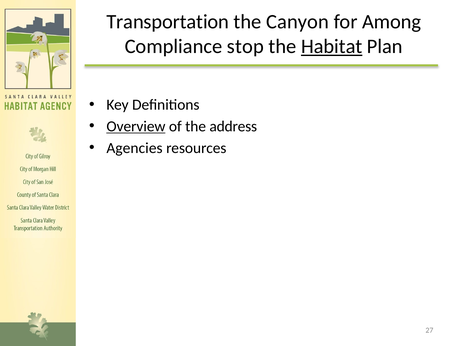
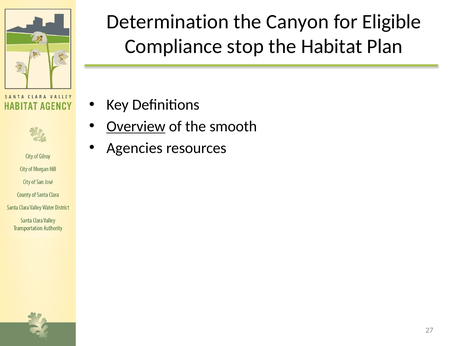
Transportation: Transportation -> Determination (168, 22)
Among: Among -> Eligible (392, 22)
Habitat underline: present -> none (332, 46)
address: address -> smooth (233, 126)
